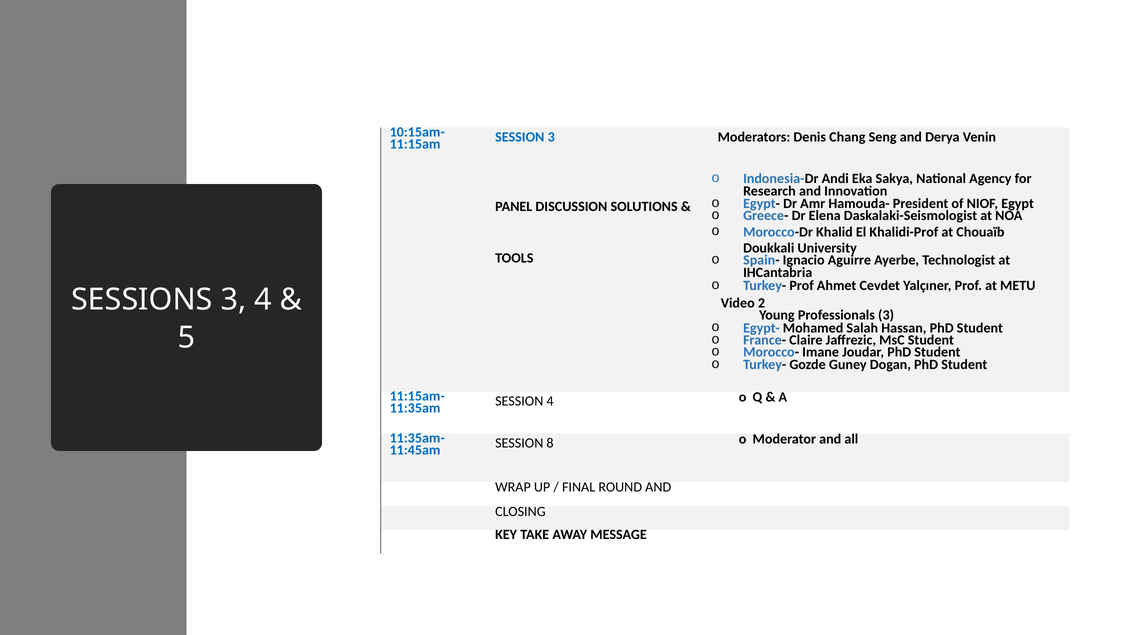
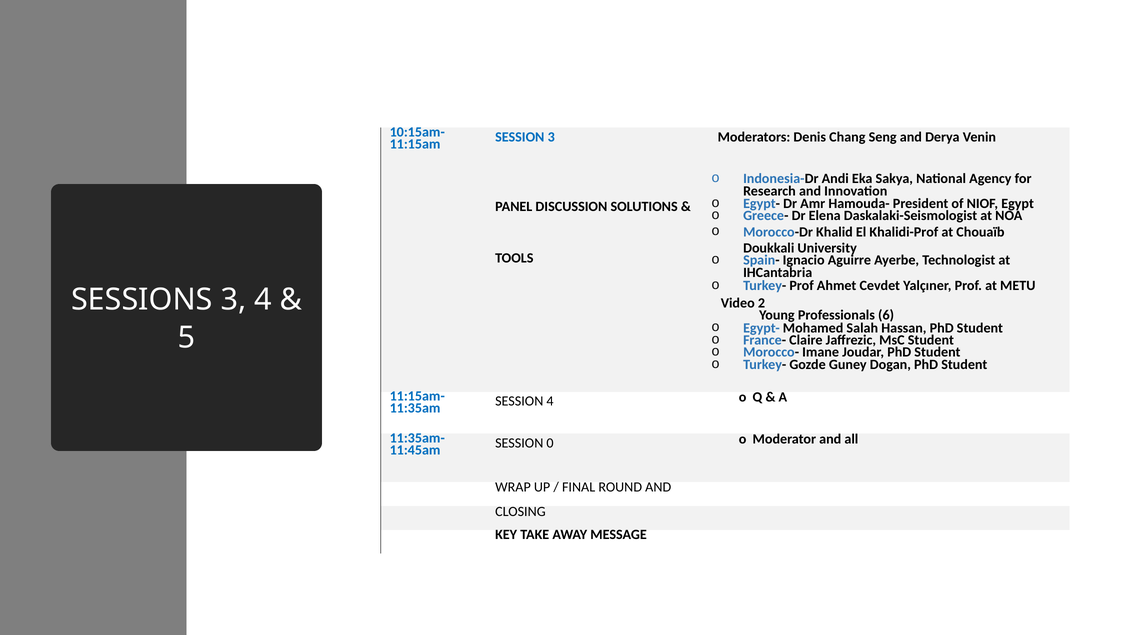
Professionals 3: 3 -> 6 (886, 315)
8: 8 -> 0 (550, 443)
